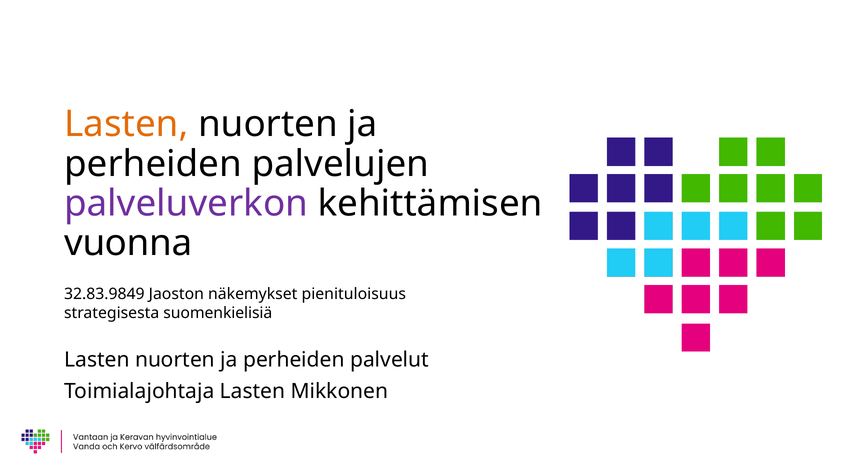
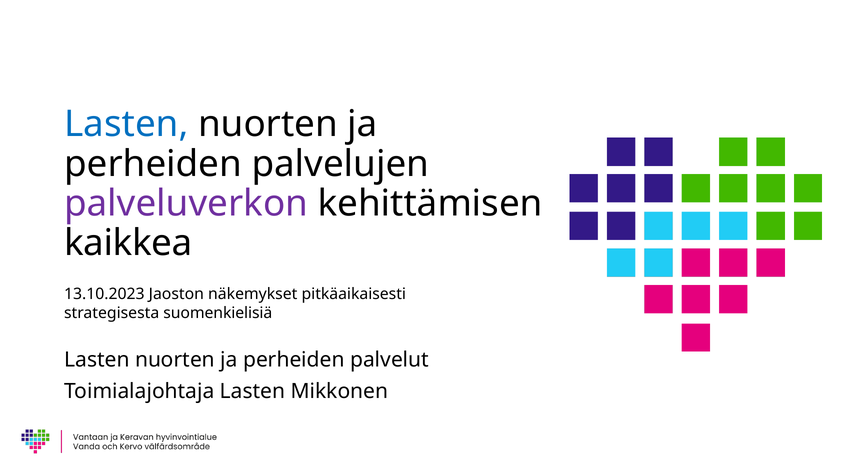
Lasten colour: orange -> blue (126, 124)
vuonna: vuonna -> kaikkea (128, 244)
32.83.9849: 32.83.9849 -> 13.10.2023 (104, 294)
pienituloisuus: pienituloisuus -> pitkäaikaisesti (354, 294)
